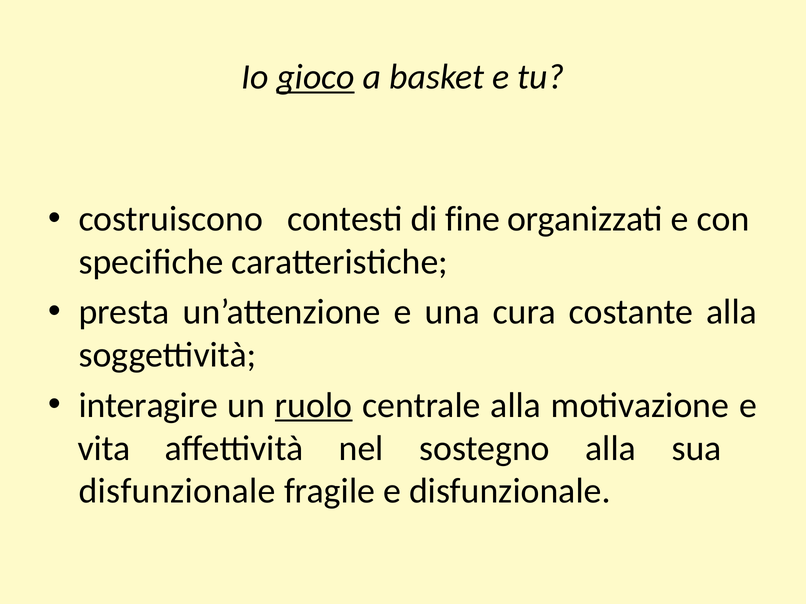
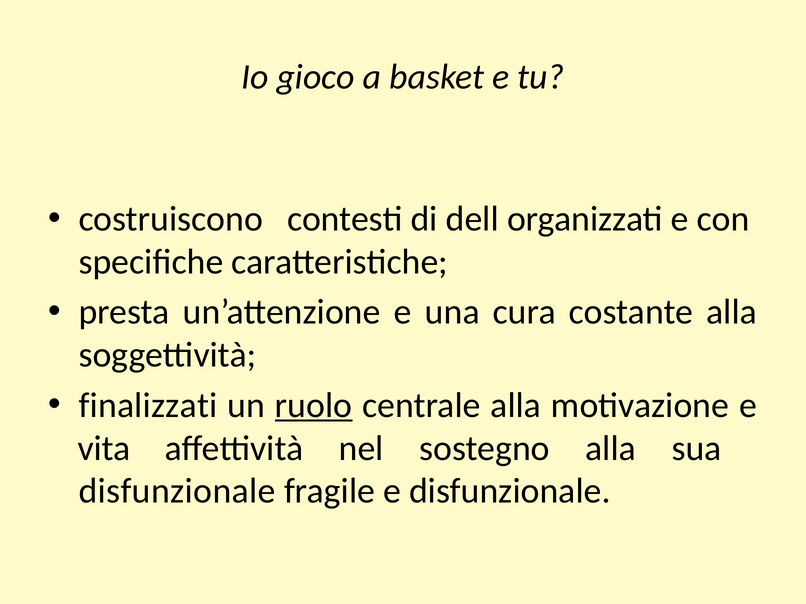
gioco underline: present -> none (316, 77)
fine: fine -> dell (472, 219)
interagire: interagire -> finalizzati (148, 406)
